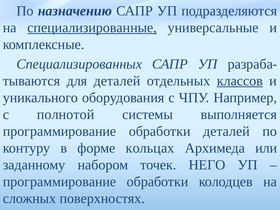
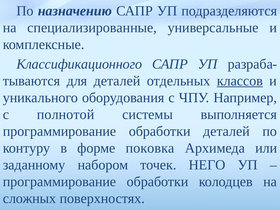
специализированные underline: present -> none (92, 28)
Специализированных: Специализированных -> Классификационного (79, 64)
кольцах: кольцах -> поковка (150, 148)
